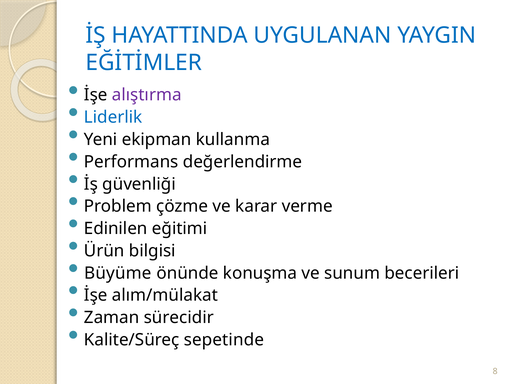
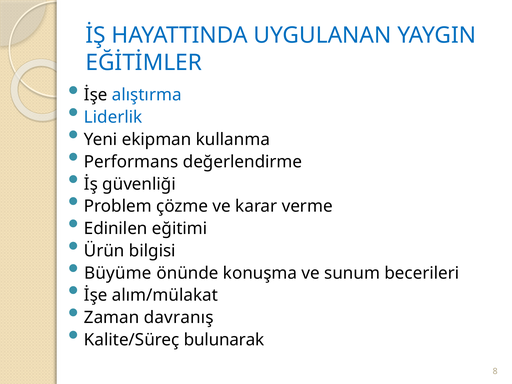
alıştırma colour: purple -> blue (147, 95)
sürecidir: sürecidir -> davranış (179, 318)
sepetinde: sepetinde -> bulunarak (224, 340)
